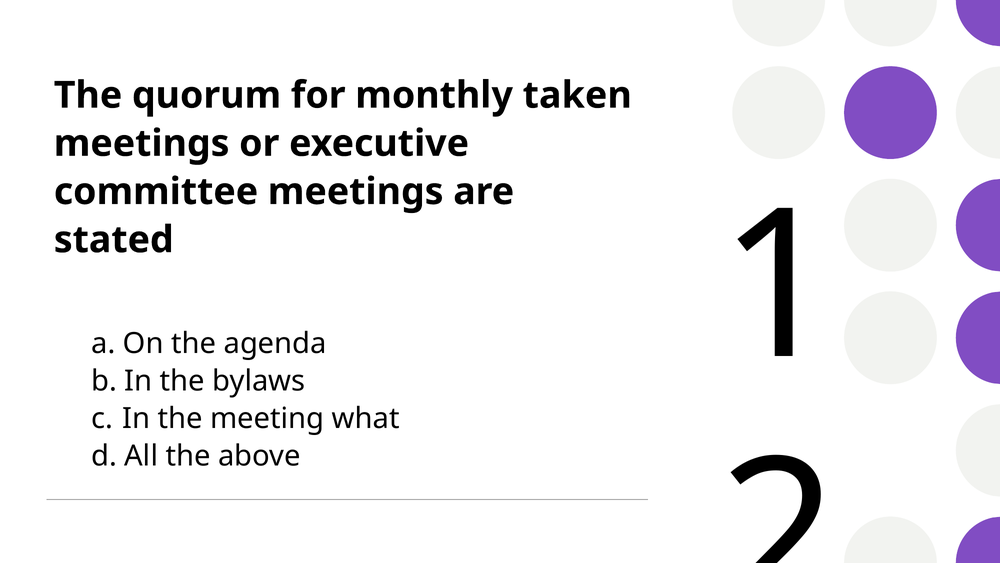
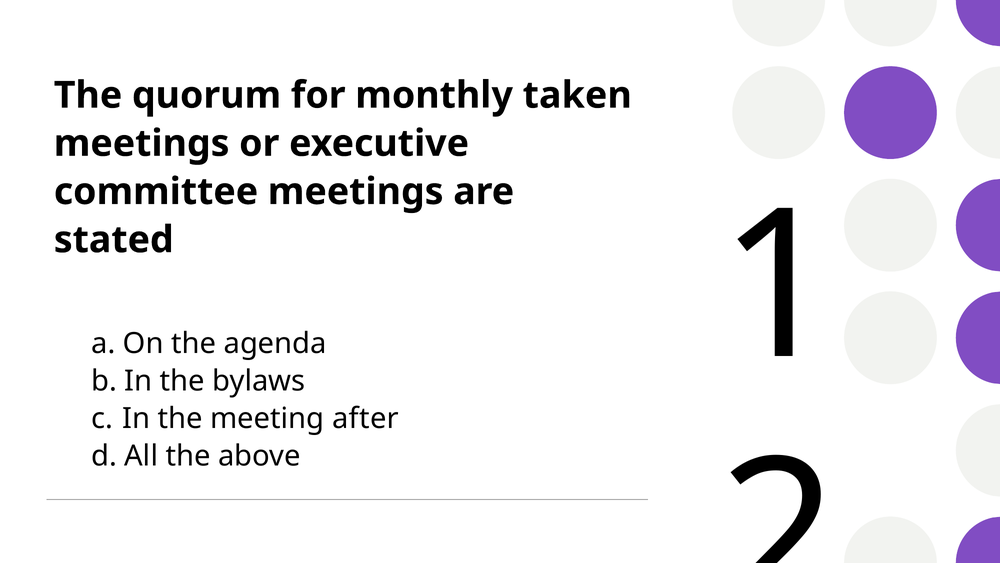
what: what -> after (366, 418)
